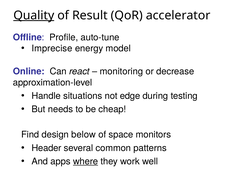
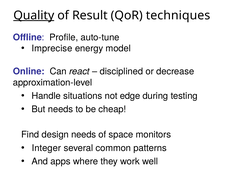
accelerator: accelerator -> techniques (178, 15)
monitoring: monitoring -> disciplined (121, 71)
design below: below -> needs (84, 135)
Header: Header -> Integer (46, 148)
where underline: present -> none (86, 161)
